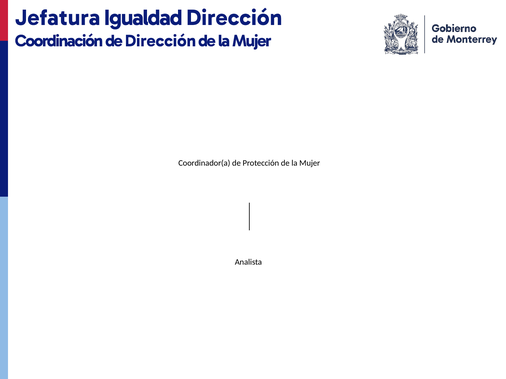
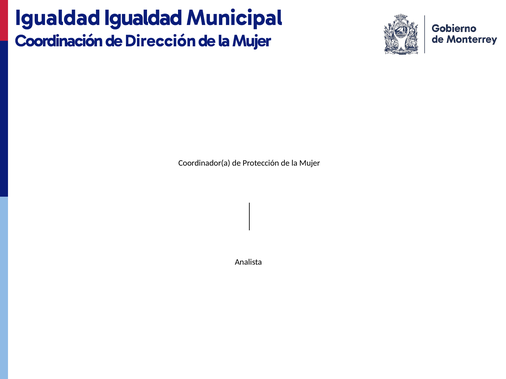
Jefatura: Jefatura -> Igualdad (58, 18)
Igualdad Dirección: Dirección -> Municipal (234, 18)
